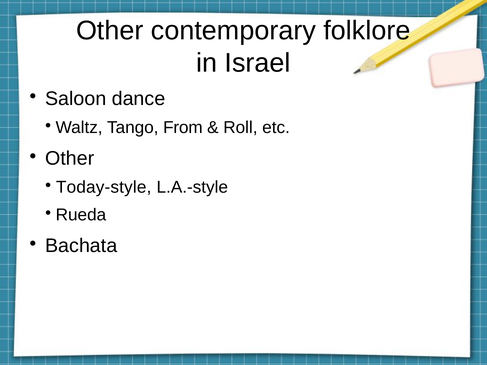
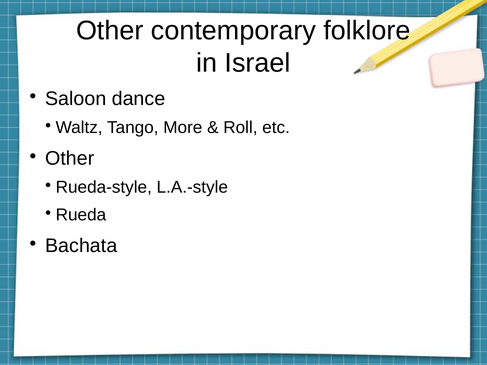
From: From -> More (183, 127)
Today-style: Today-style -> Rueda-style (104, 187)
